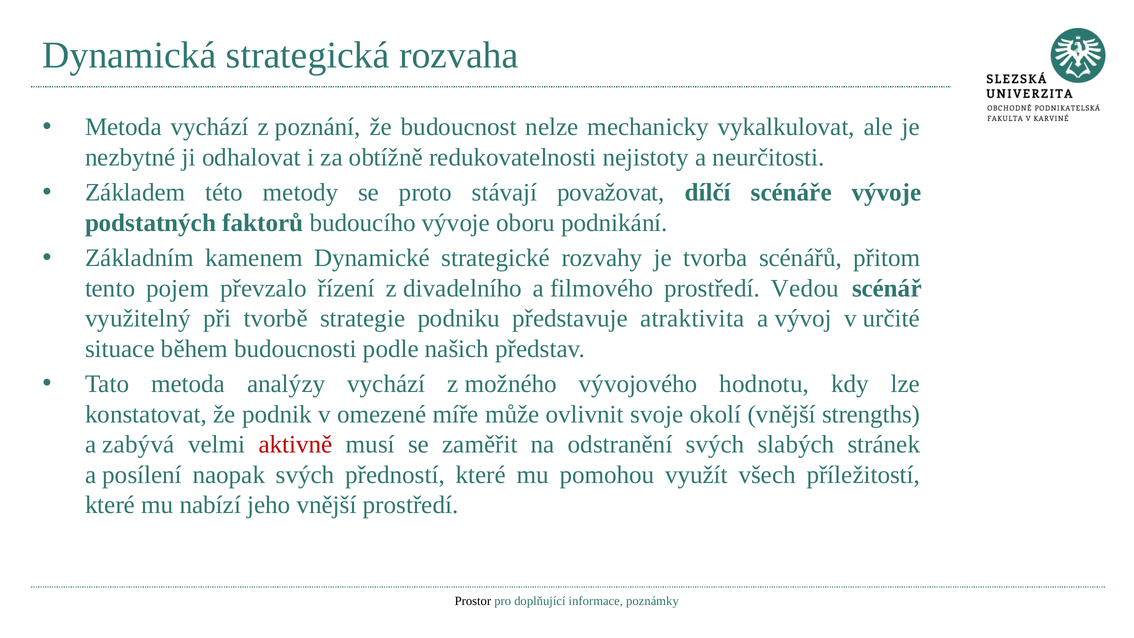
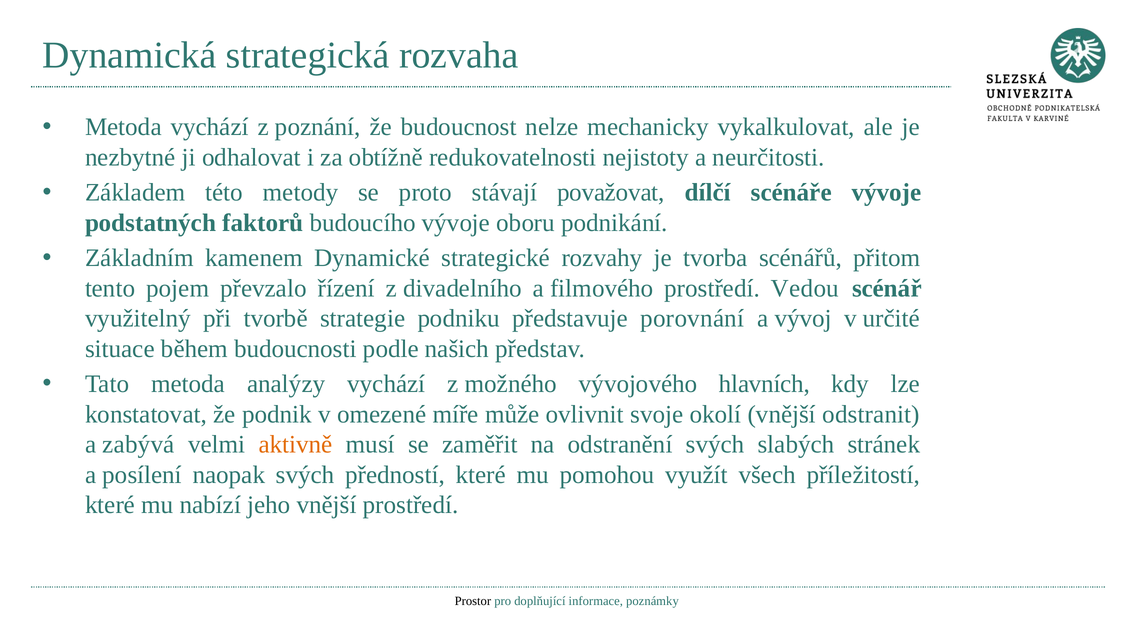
atraktivita: atraktivita -> porovnání (692, 319)
hodnotu: hodnotu -> hlavních (764, 384)
strengths: strengths -> odstranit (871, 414)
aktivně colour: red -> orange (296, 445)
